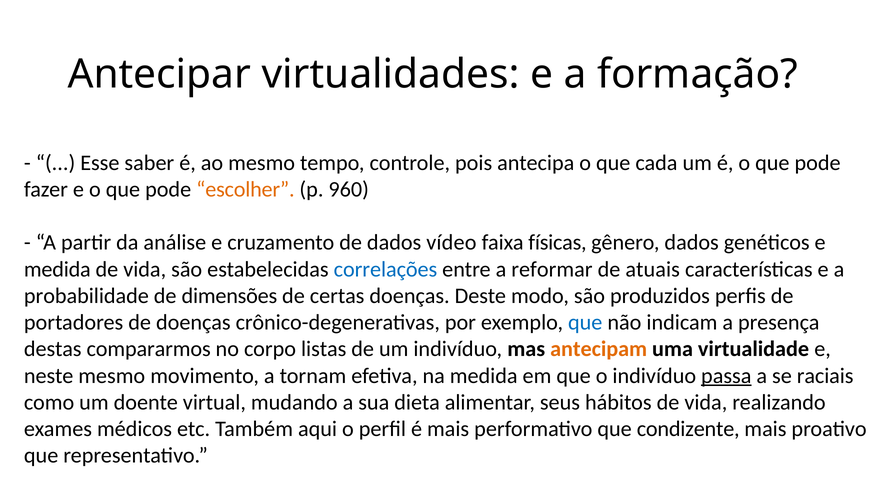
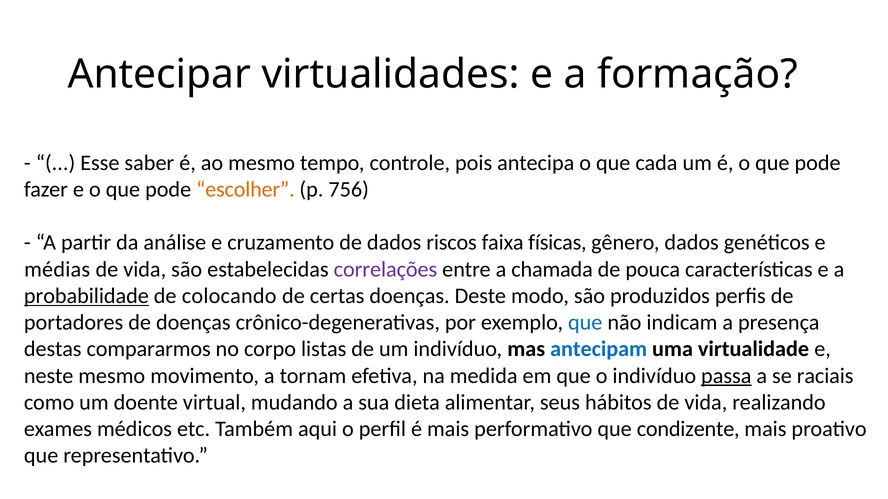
960: 960 -> 756 (349, 190)
vídeo: vídeo -> riscos (452, 243)
medida: medida -> médias (57, 270)
correlações colour: blue -> purple (385, 270)
reformar: reformar -> chamada (552, 270)
atuais: atuais -> pouca (653, 270)
probabilidade underline: none -> present (86, 296)
dimensões: dimensões -> colocando (229, 296)
antecipam colour: orange -> blue (599, 349)
